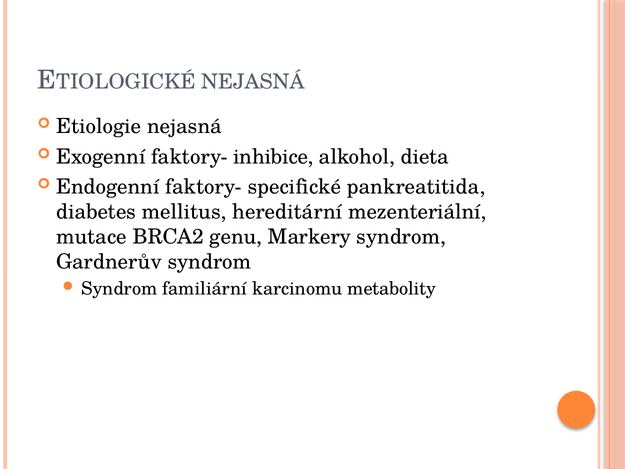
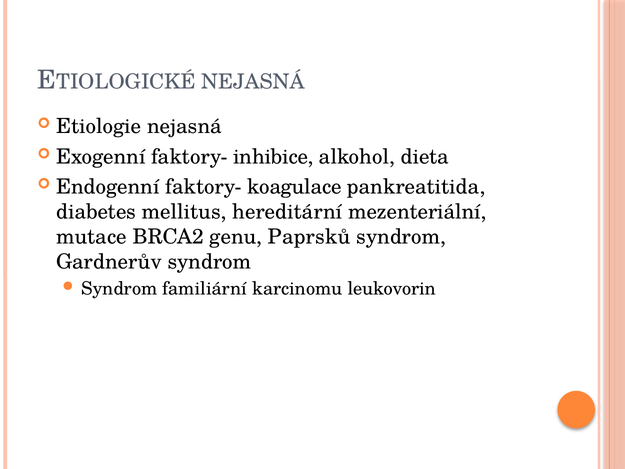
specifické: specifické -> koagulace (294, 187)
Markery: Markery -> Paprsků (309, 237)
metabolity: metabolity -> leukovorin (392, 289)
